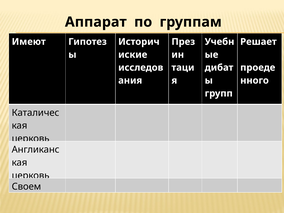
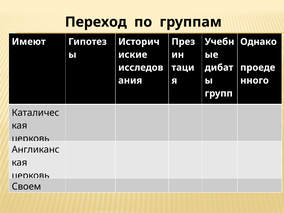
Аппарат: Аппарат -> Переход (96, 22)
Решает: Решает -> Однако (259, 42)
